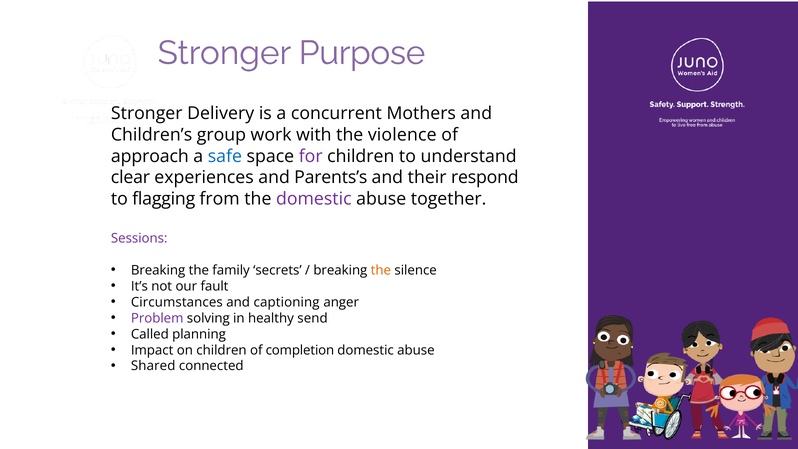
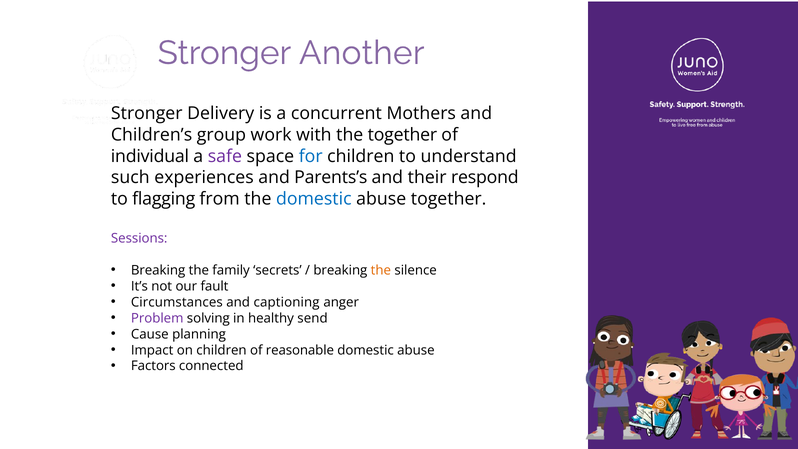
Purpose: Purpose -> Another (362, 53)
the violence: violence -> together (402, 135)
approach: approach -> individual (150, 156)
safe colour: blue -> purple (225, 156)
for colour: purple -> blue (311, 156)
clear: clear -> such (130, 177)
domestic colour: purple -> blue (314, 199)
Called: Called -> Cause (150, 334)
completion: completion -> reasonable (300, 350)
Shared: Shared -> Factors (153, 366)
